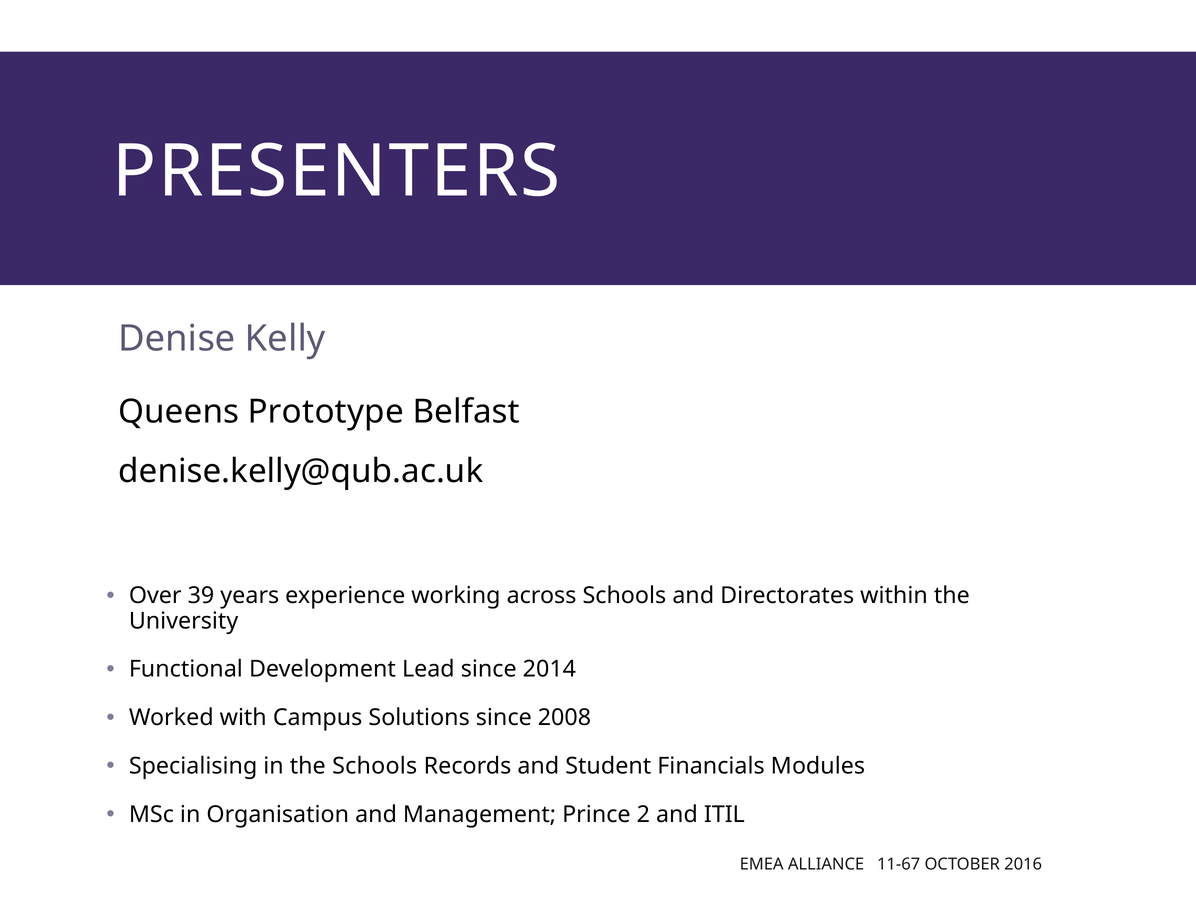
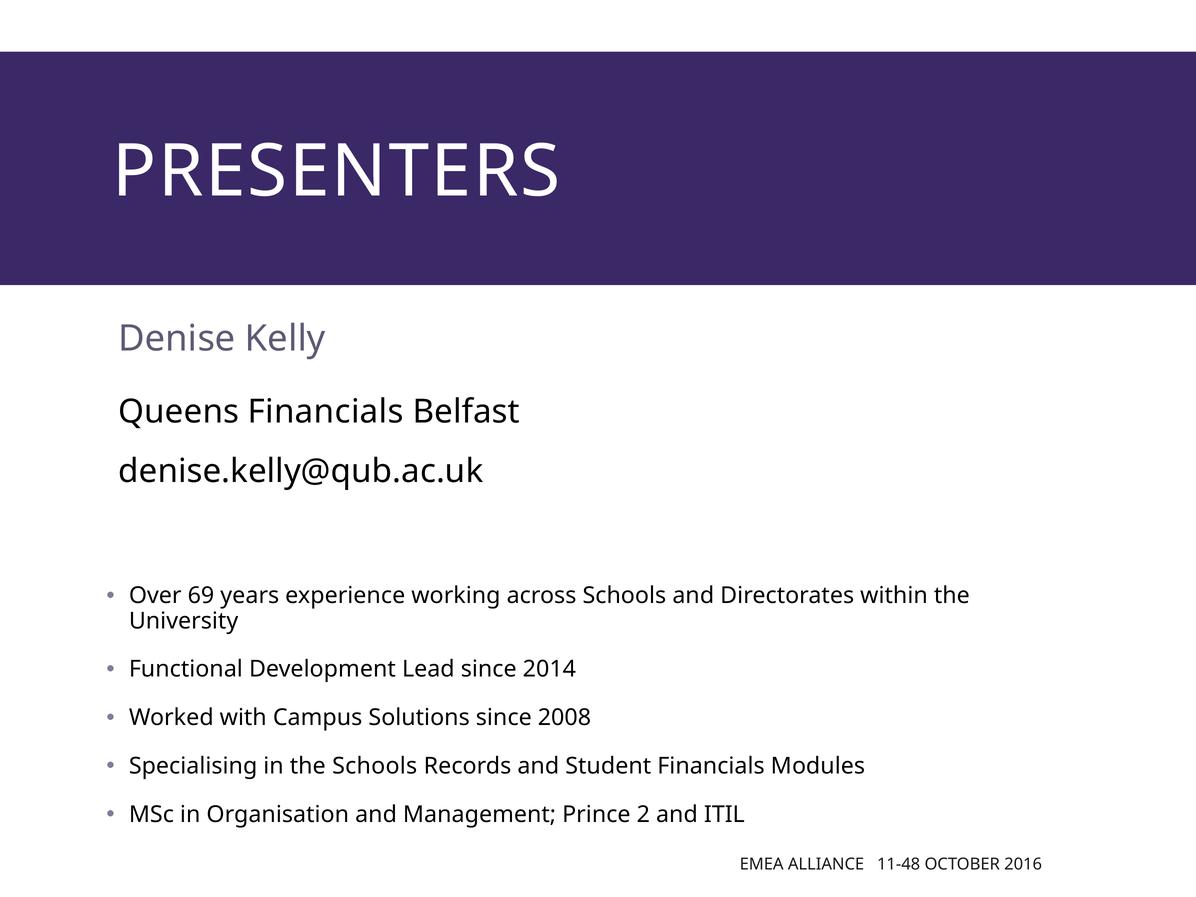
Queens Prototype: Prototype -> Financials (326, 412)
39: 39 -> 69 (201, 596)
11-67: 11-67 -> 11-48 (899, 864)
